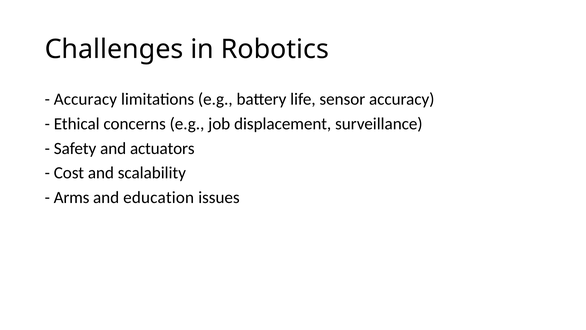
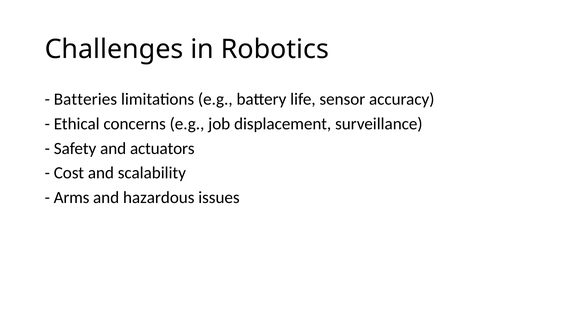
Accuracy: Accuracy -> Batteries (85, 99)
education: education -> hazardous (159, 197)
